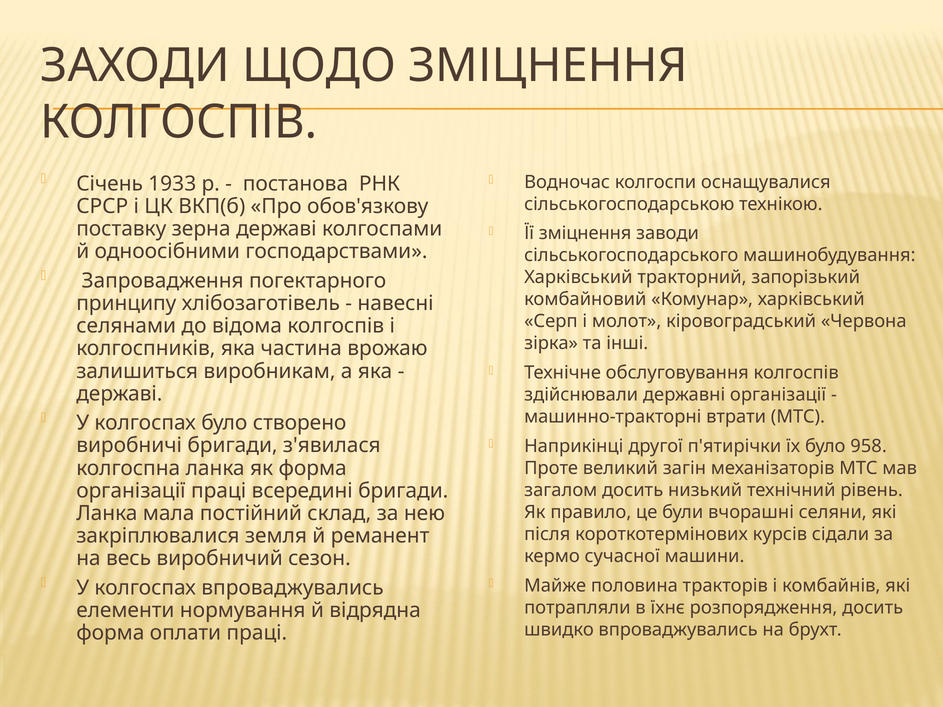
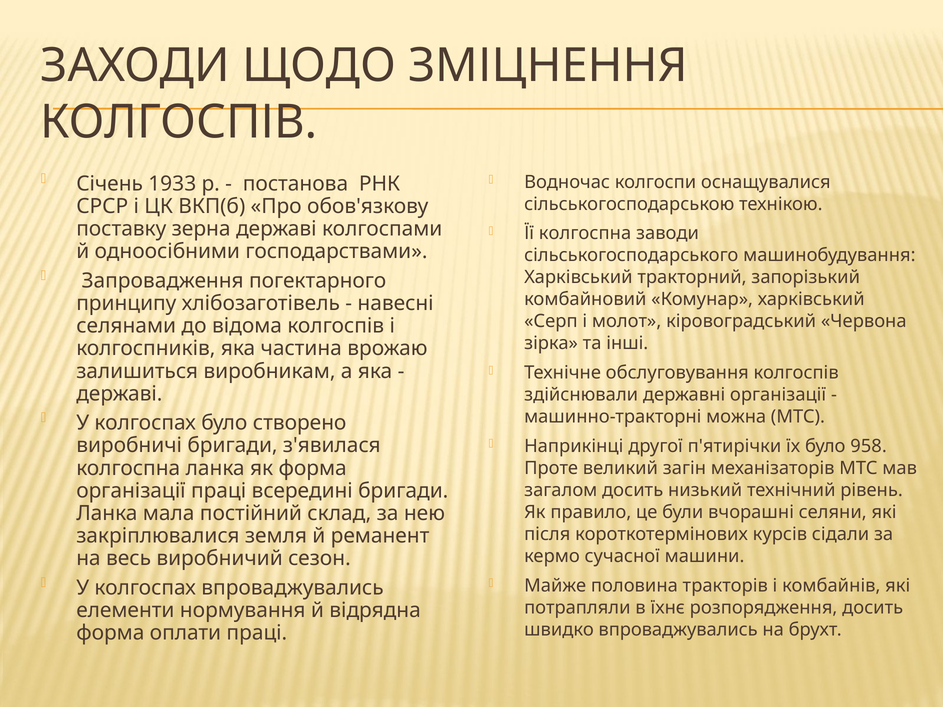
Її зміцнення: зміцнення -> колгоспна (585, 233)
втрати: втрати -> можна (736, 417)
